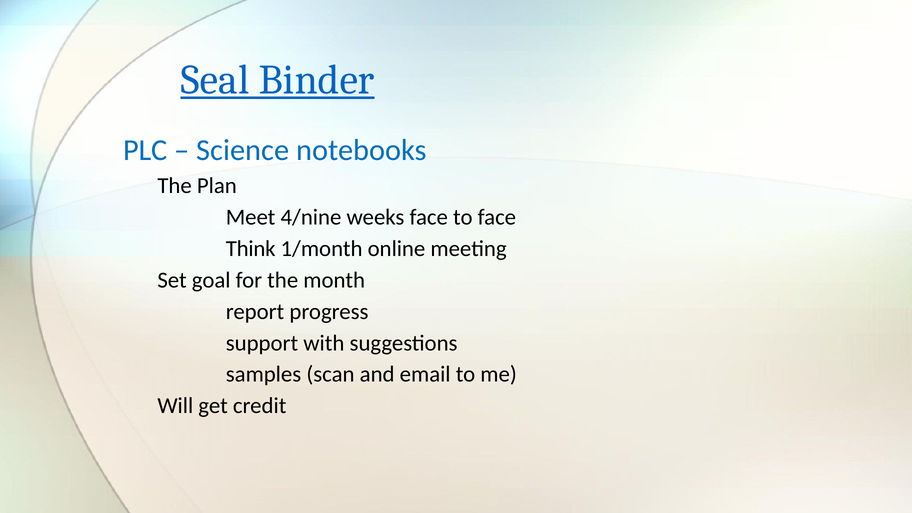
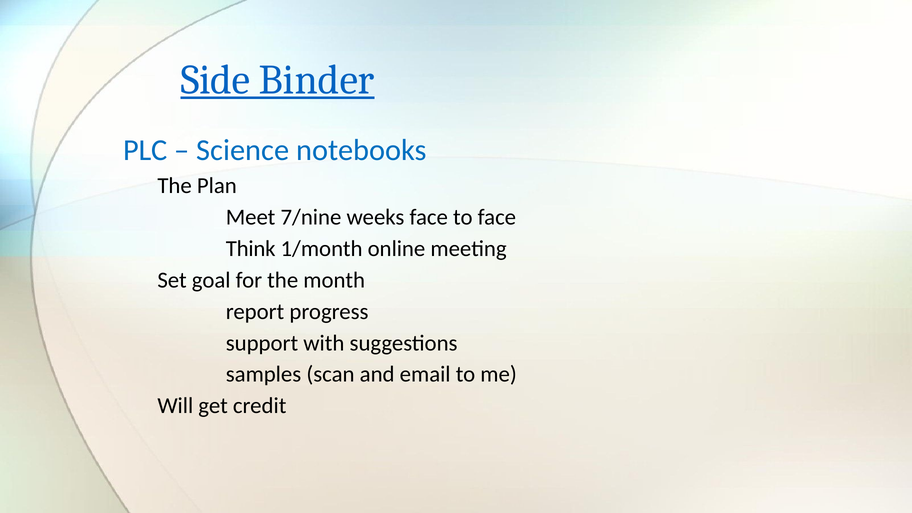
Seal: Seal -> Side (215, 80)
4/nine: 4/nine -> 7/nine (311, 217)
